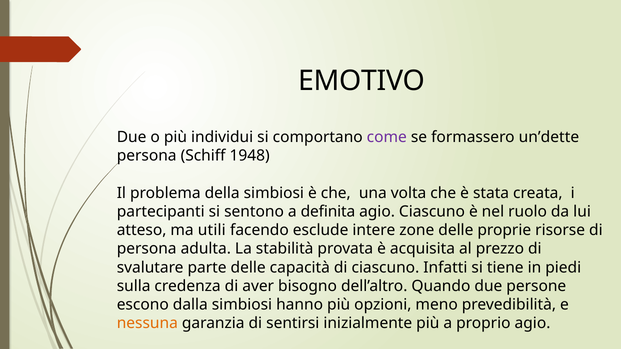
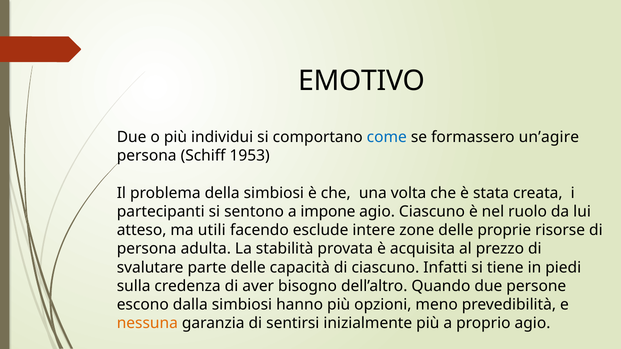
come colour: purple -> blue (387, 137)
un’dette: un’dette -> un’agire (549, 137)
1948: 1948 -> 1953 (250, 156)
definita: definita -> impone (328, 212)
